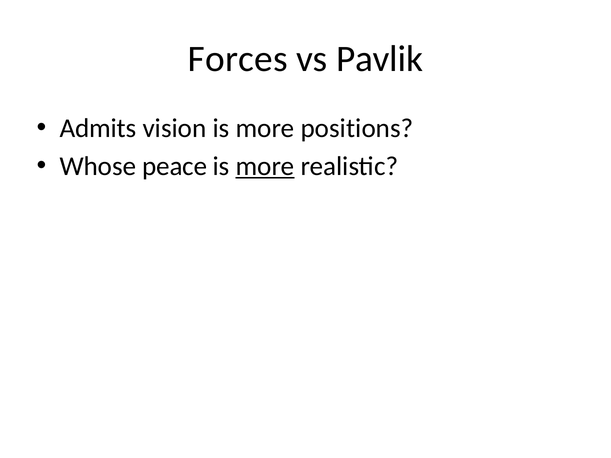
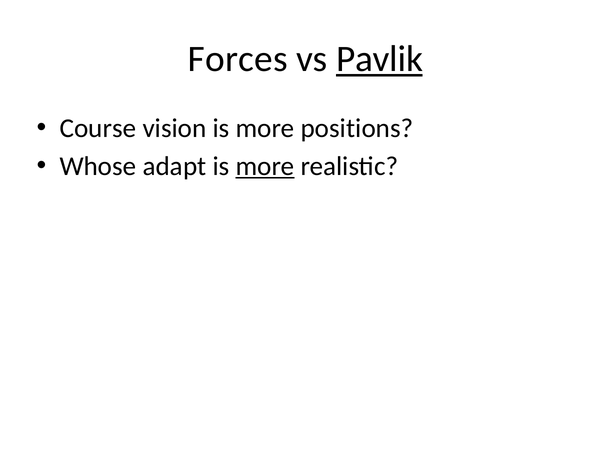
Pavlik underline: none -> present (379, 59)
Admits: Admits -> Course (98, 128)
peace: peace -> adapt (175, 166)
